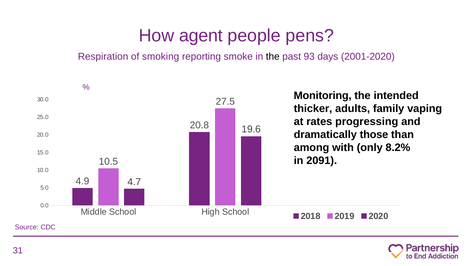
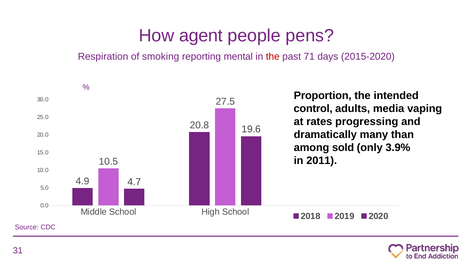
smoke: smoke -> mental (238, 57)
the colour: black -> red (273, 57)
93: 93 -> 71 (309, 57)
2001-2020: 2001-2020 -> 2015-2020 (368, 57)
Monitoring: Monitoring -> Proportion (323, 96)
thicker: thicker -> control (313, 109)
family: family -> media (389, 109)
those: those -> many (374, 135)
with: with -> sold (343, 148)
8.2%: 8.2% -> 3.9% (398, 148)
2091: 2091 -> 2011 (322, 161)
